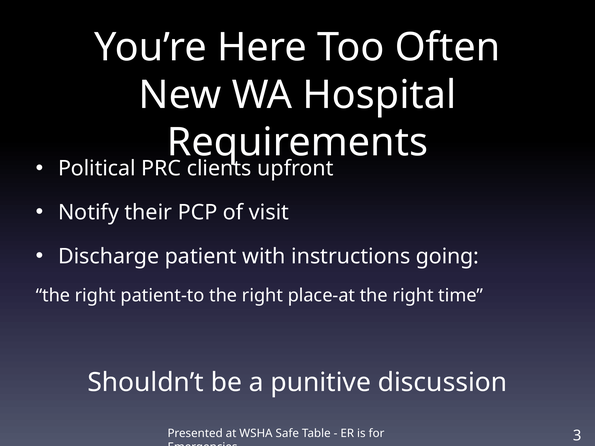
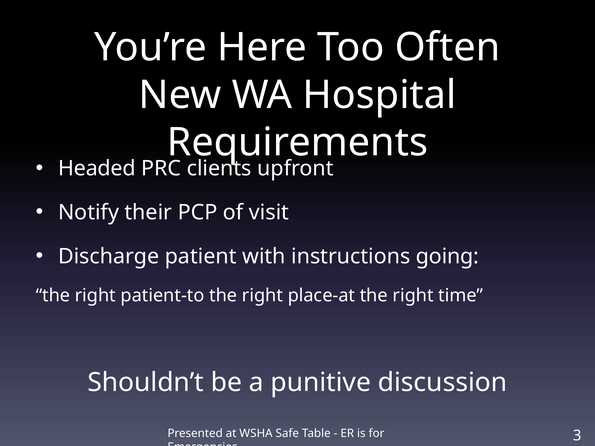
Political: Political -> Headed (97, 169)
